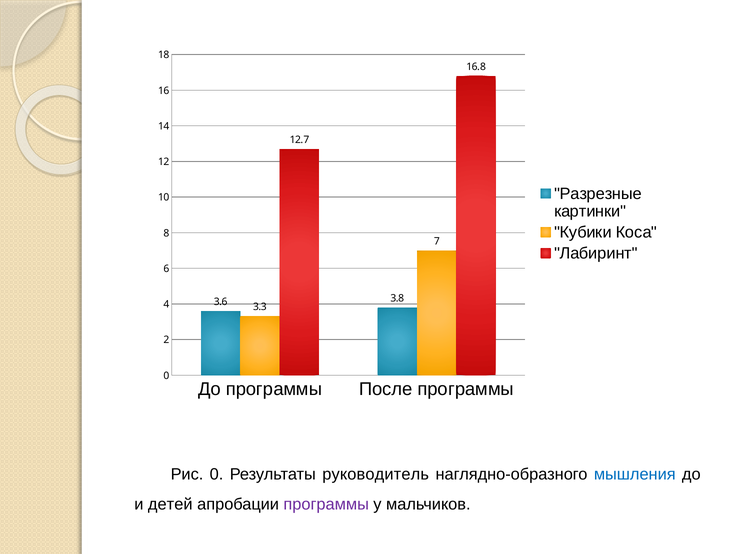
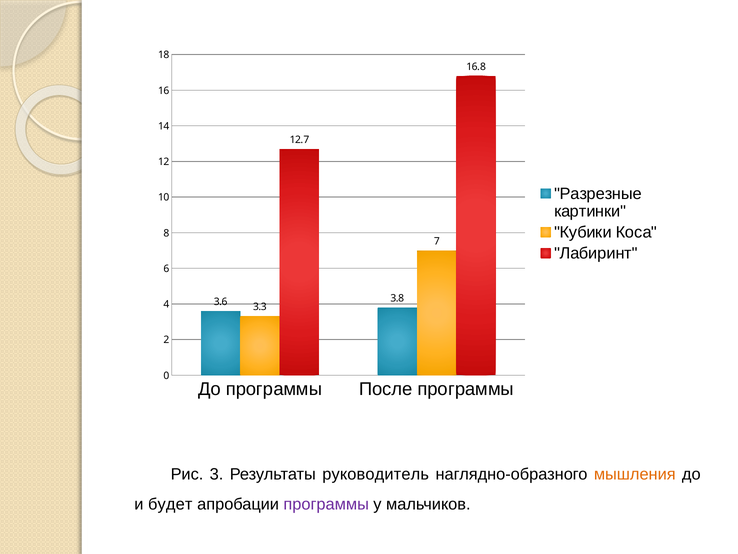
Рис 0: 0 -> 3 (217, 474)
мышления colour: blue -> orange (635, 474)
детей: детей -> будет (170, 504)
